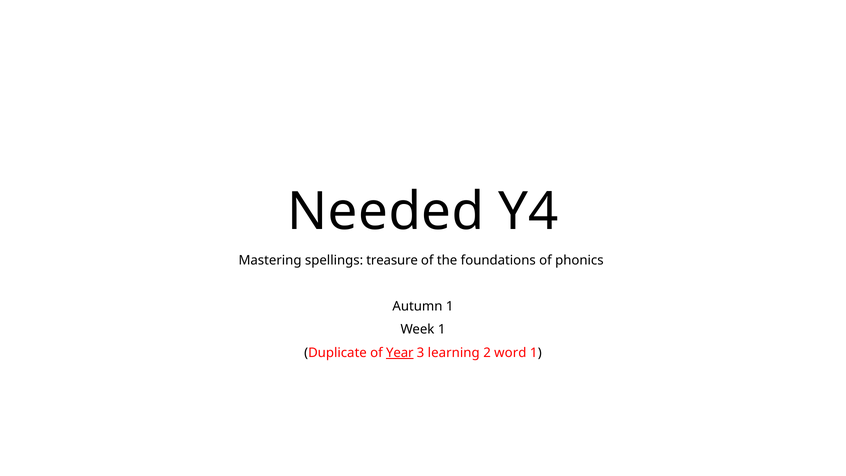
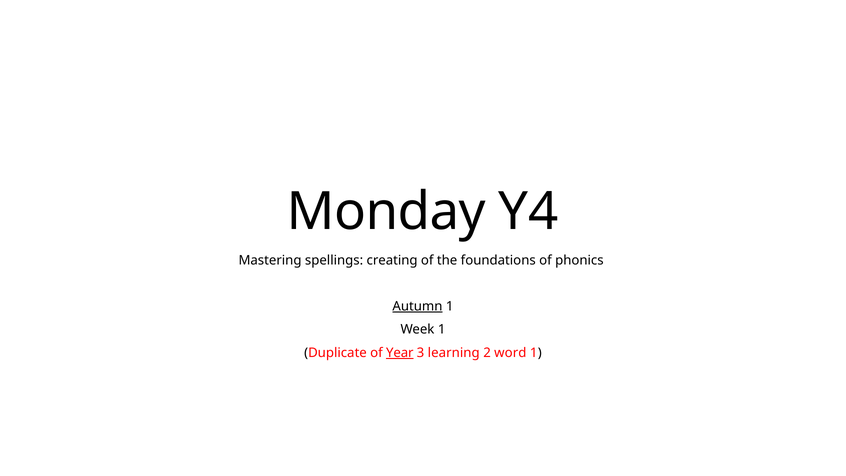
Needed: Needed -> Monday (386, 211)
treasure: treasure -> creating (392, 260)
Autumn underline: none -> present (417, 306)
